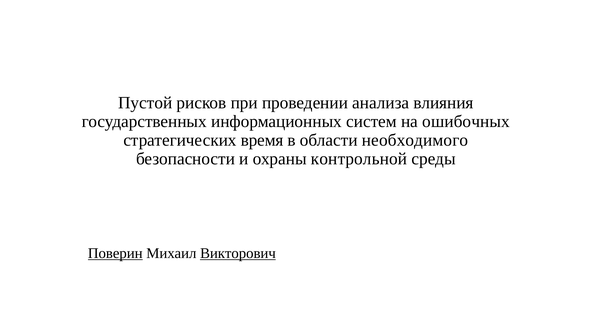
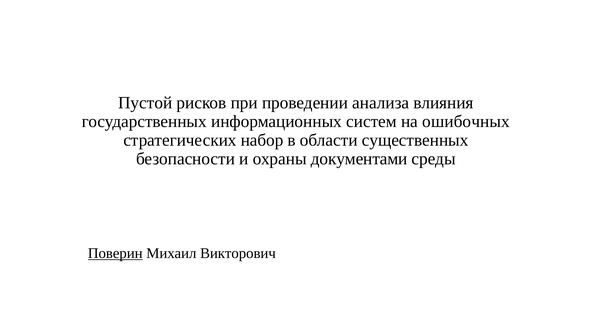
время: время -> набор (262, 140)
необходимого: необходимого -> существенных (415, 140)
контрольной: контрольной -> документами (359, 159)
Викторович underline: present -> none (238, 253)
